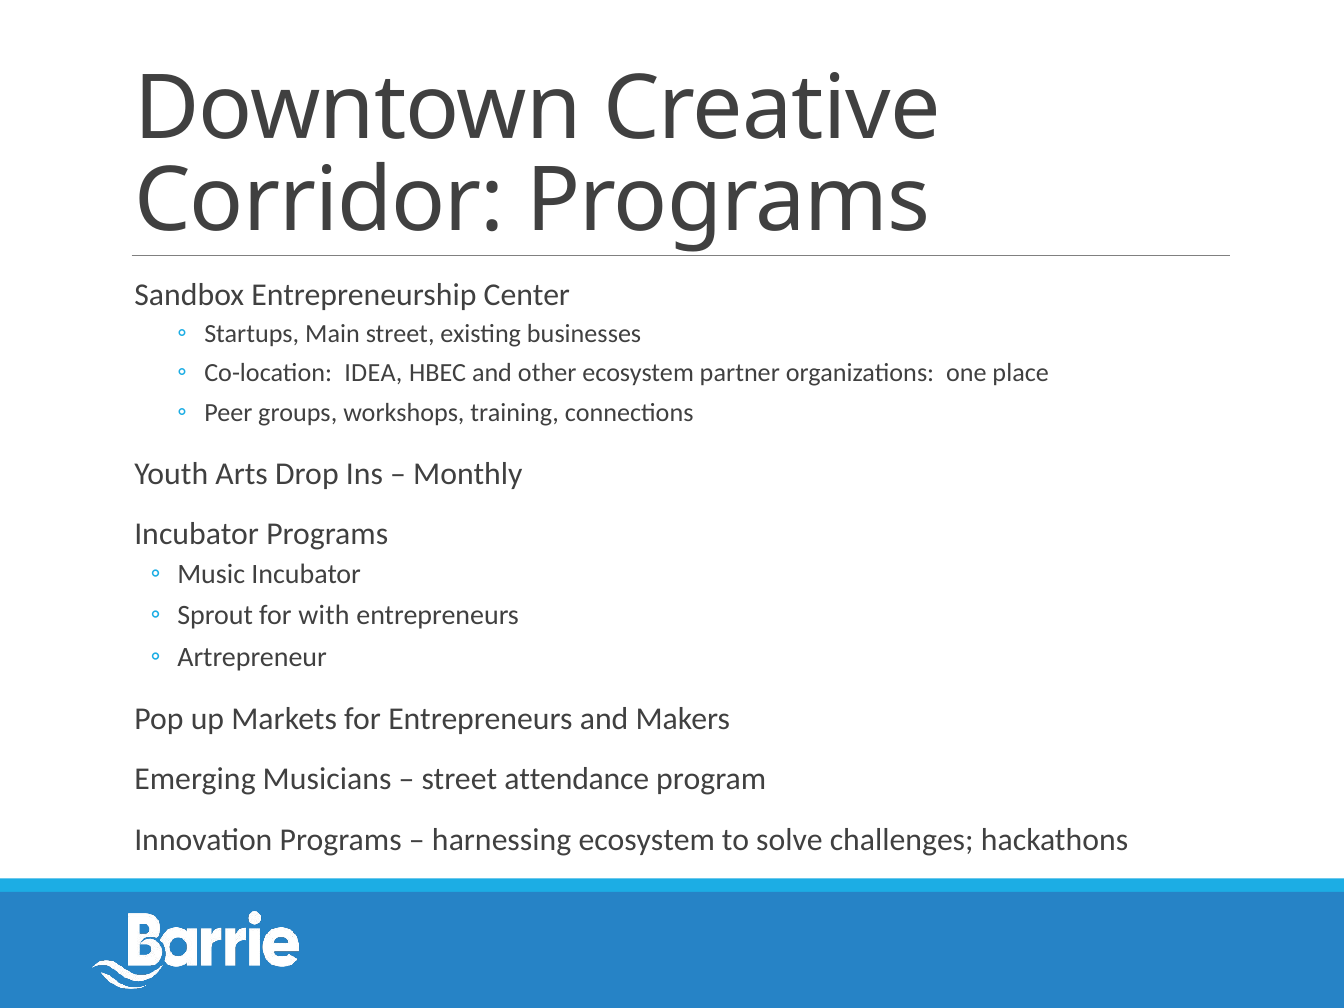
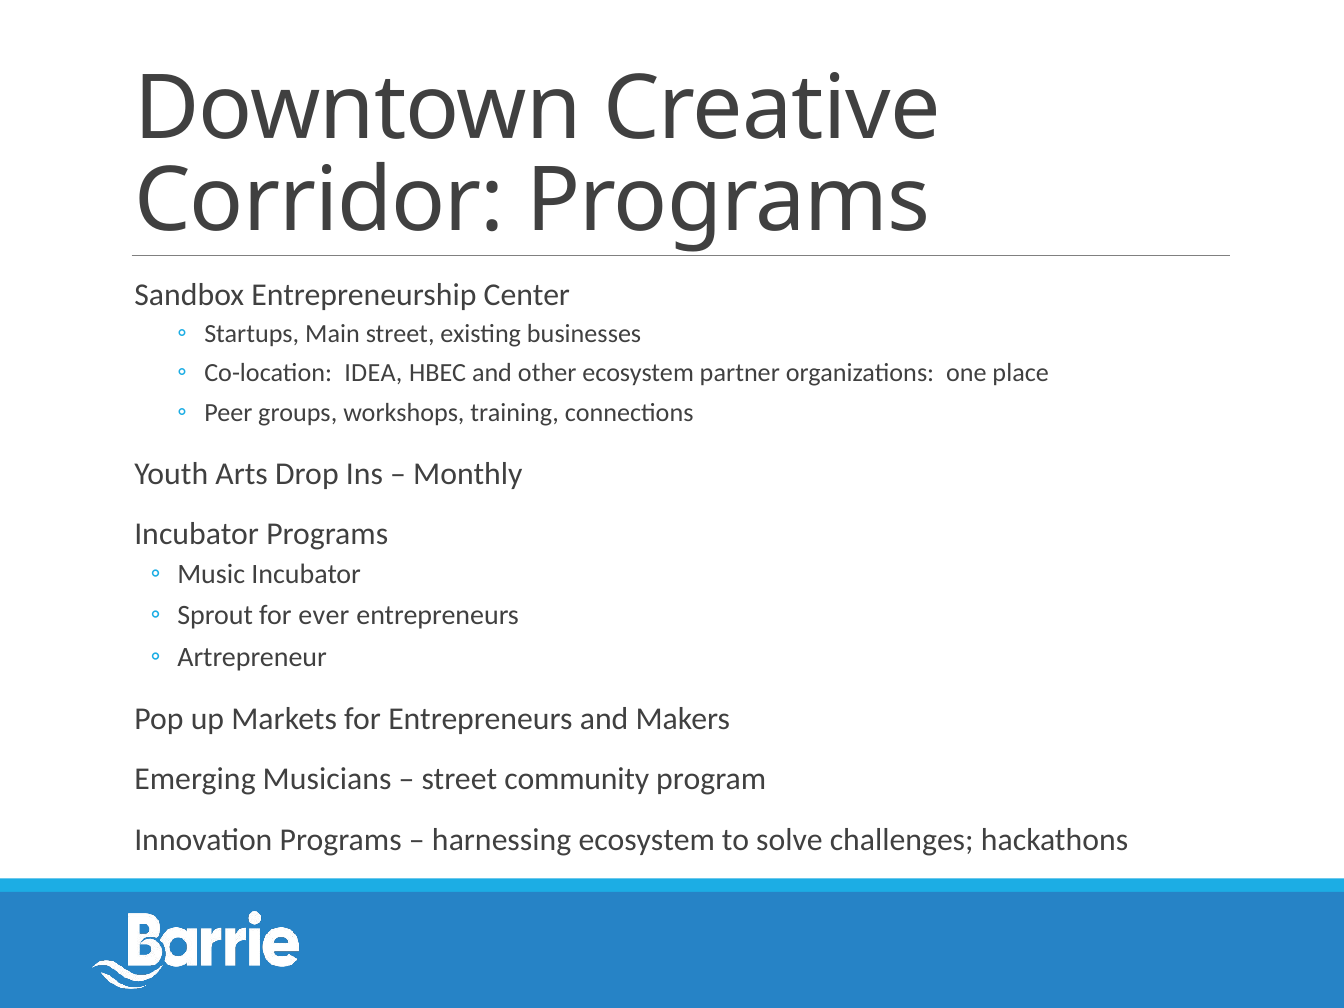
with: with -> ever (324, 616)
attendance: attendance -> community (577, 780)
